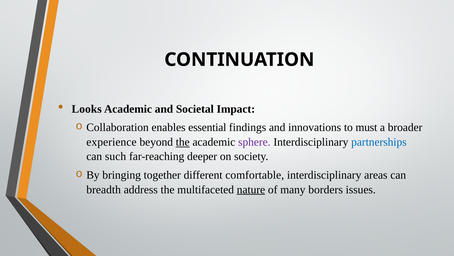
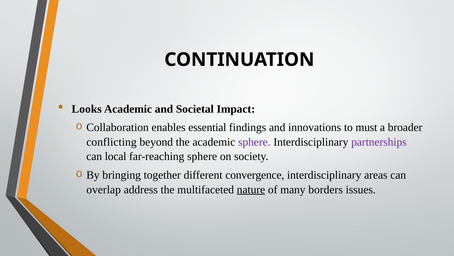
experience: experience -> conflicting (111, 142)
the underline: present -> none (183, 142)
partnerships colour: blue -> purple (379, 142)
such: such -> local (116, 156)
far-reaching deeper: deeper -> sphere (202, 156)
comfortable: comfortable -> convergence (255, 175)
breadth: breadth -> overlap (104, 189)
